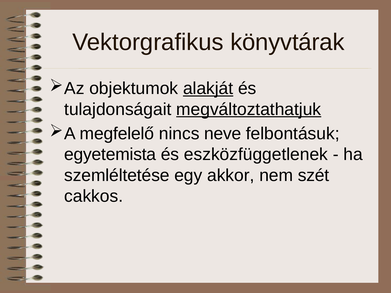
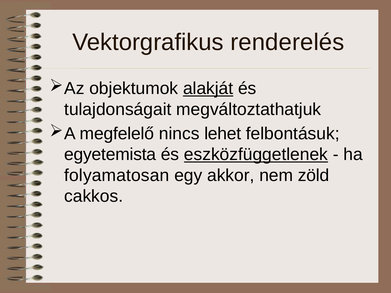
könyvtárak: könyvtárak -> renderelés (287, 42)
megváltoztathatjuk underline: present -> none (249, 109)
neve: neve -> lehet (223, 134)
eszközfüggetlenek underline: none -> present (256, 155)
szemléltetése: szemléltetése -> folyamatosan (117, 175)
szét: szét -> zöld (313, 175)
